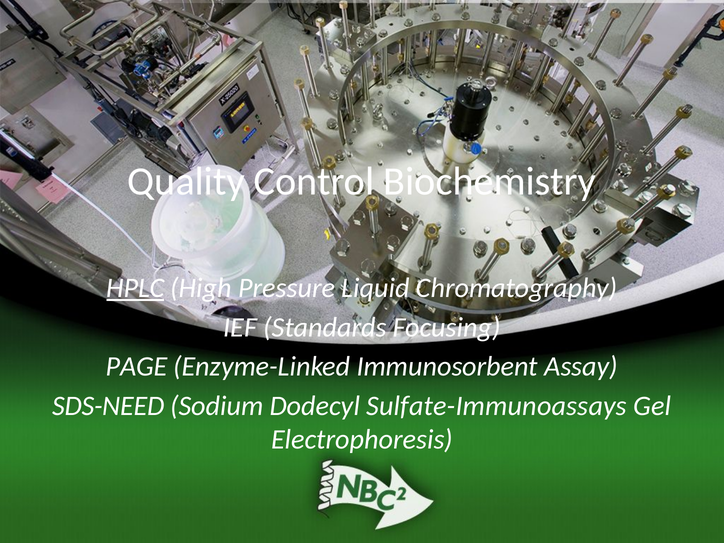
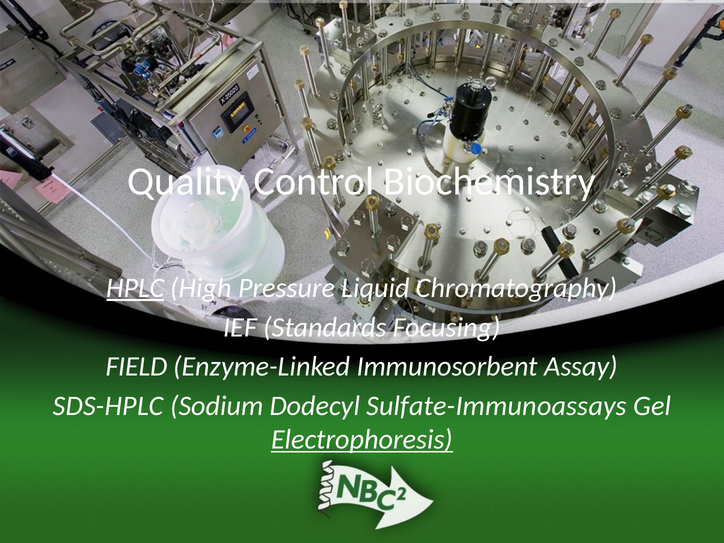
PAGE: PAGE -> FIELD (137, 367)
SDS-NEED: SDS-NEED -> SDS-HPLC (108, 406)
Electrophoresis underline: none -> present (362, 440)
